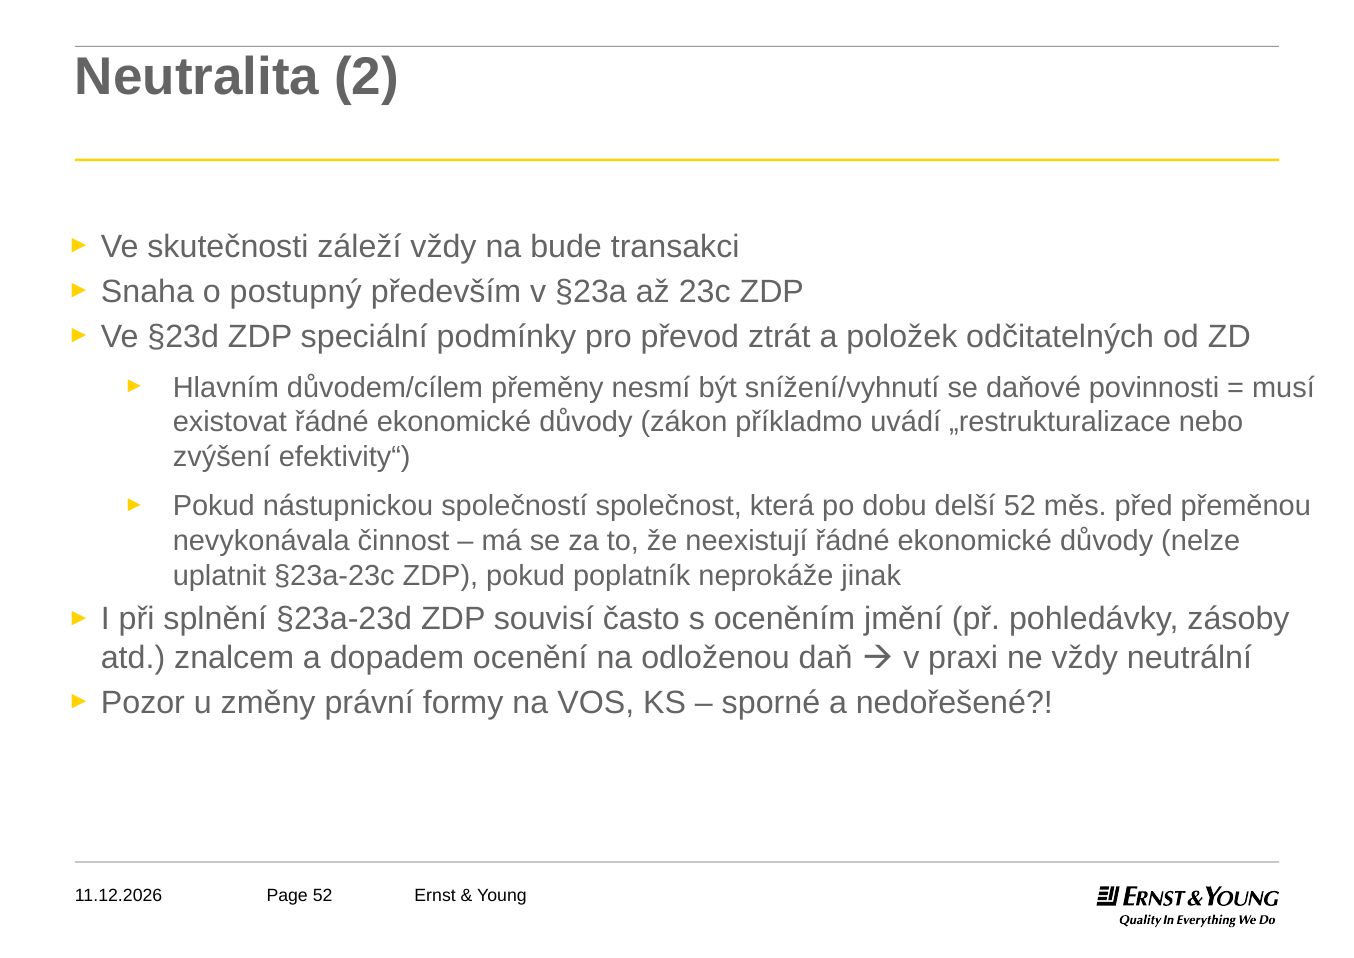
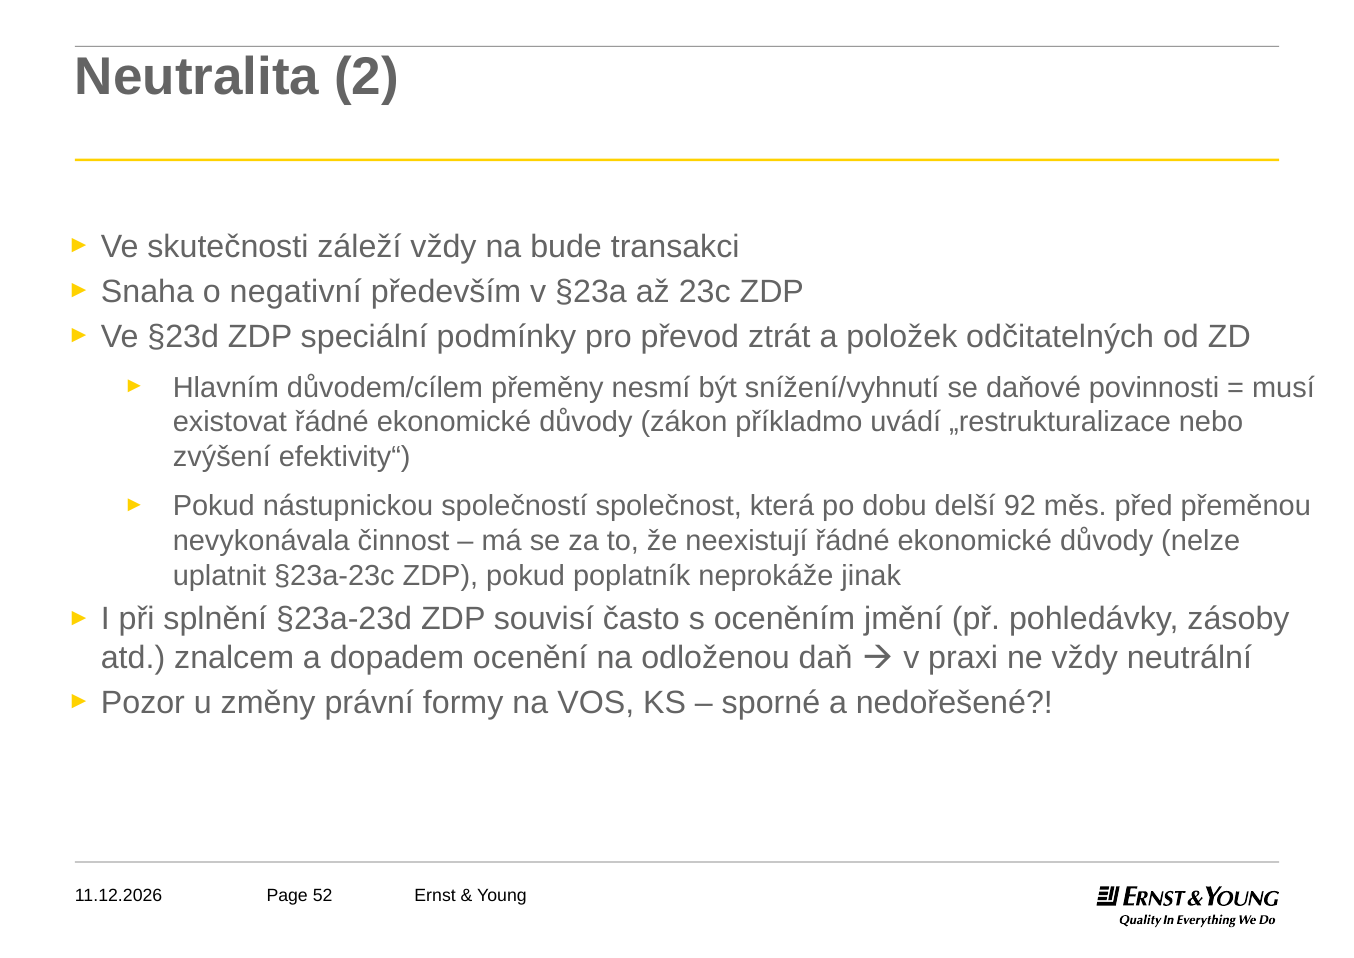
postupný: postupný -> negativní (296, 291)
delší 52: 52 -> 92 (1020, 506)
